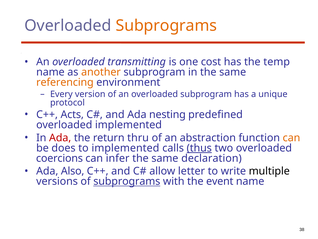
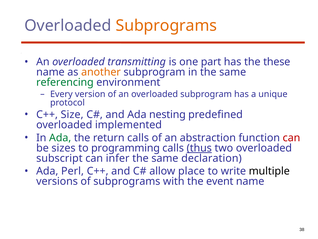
cost: cost -> part (211, 62)
temp: temp -> these (277, 62)
referencing colour: orange -> green (65, 82)
Acts: Acts -> Size (72, 114)
Ada colour: red -> green (60, 138)
return thru: thru -> calls (138, 138)
can colour: orange -> red (291, 138)
does: does -> sizes (64, 148)
to implemented: implemented -> programming (126, 148)
coercions: coercions -> subscript (59, 158)
Also: Also -> Perl (73, 171)
letter: letter -> place (191, 171)
subprograms underline: present -> none (127, 181)
